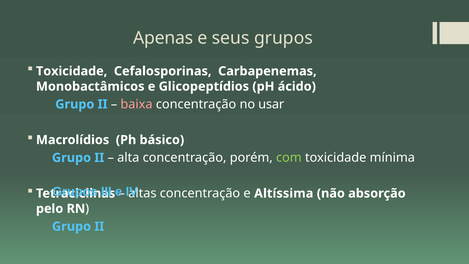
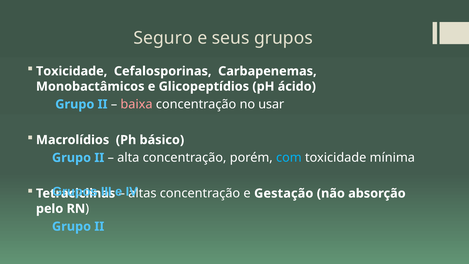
Apenas: Apenas -> Seguro (163, 38)
com colour: light green -> light blue (289, 158)
Altíssima: Altíssima -> Gestação (284, 193)
